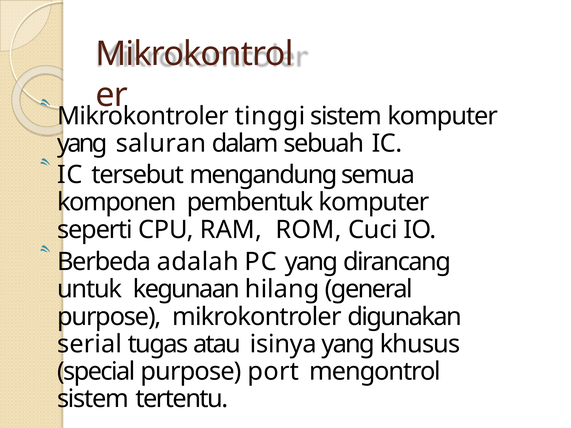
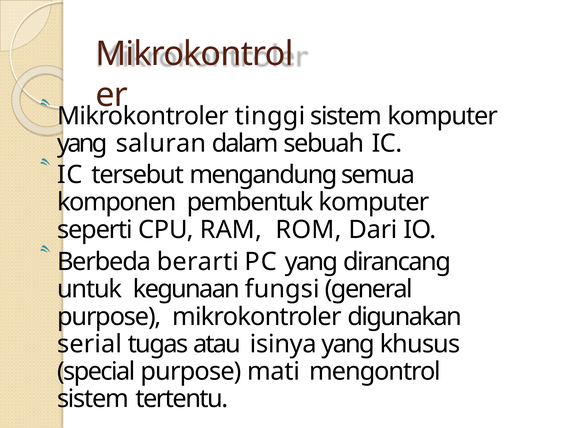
Cuci: Cuci -> Dari (373, 230)
adalah: adalah -> berarti (198, 262)
hilang: hilang -> fungsi (282, 289)
port: port -> mati (273, 372)
